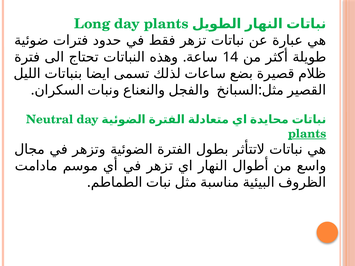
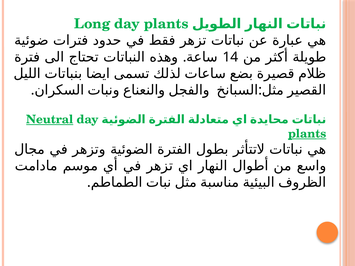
Neutral underline: none -> present (50, 120)
